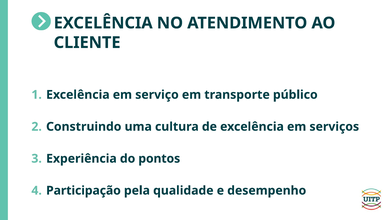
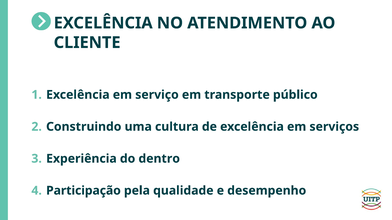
pontos: pontos -> dentro (159, 159)
